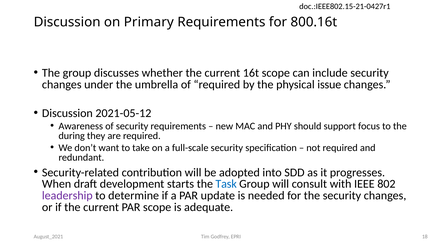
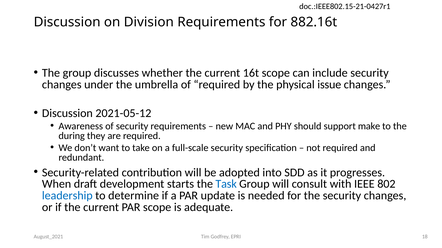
Primary: Primary -> Division (149, 22)
800.16t: 800.16t -> 882.16t (314, 22)
focus: focus -> make (369, 126)
leadership colour: purple -> blue (67, 196)
